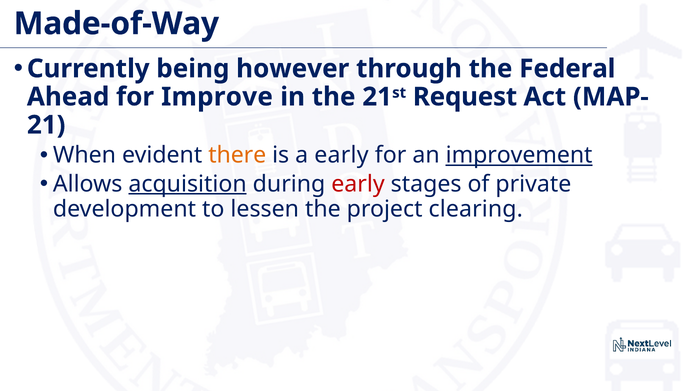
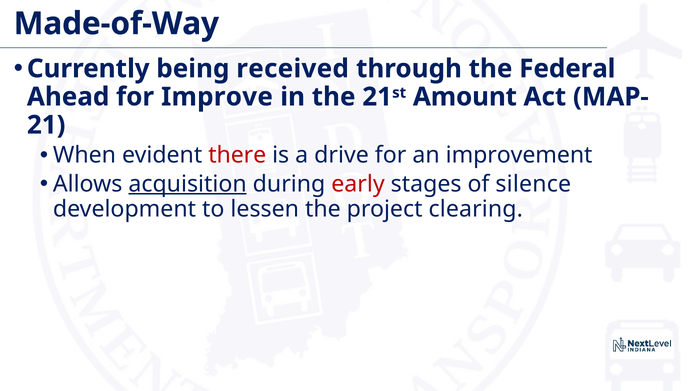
however: however -> received (293, 69)
Request: Request -> Amount (465, 97)
there colour: orange -> red (237, 155)
a early: early -> drive (342, 155)
improvement underline: present -> none (519, 155)
private: private -> silence (533, 184)
